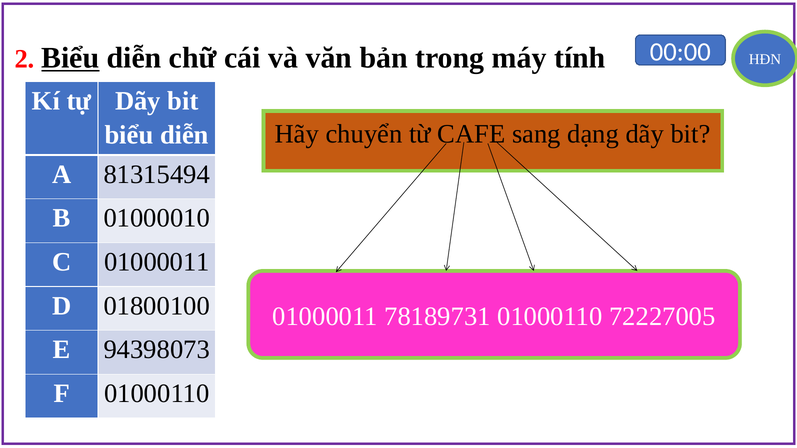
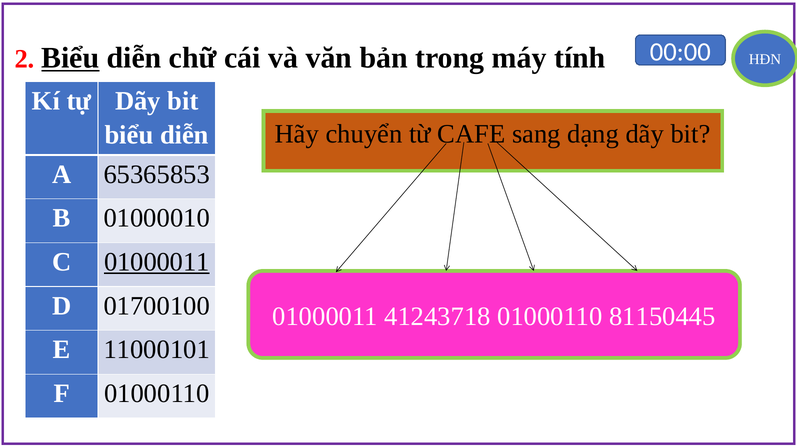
81315494: 81315494 -> 65365853 (157, 174)
01000011 underline: none -> present (157, 262)
01800100: 01800100 -> 01700100 (157, 306)
78189731: 78189731 -> 41243718 (437, 316)
72227005: 72227005 -> 81150445 (662, 316)
94398073: 94398073 -> 11000101 (157, 350)
